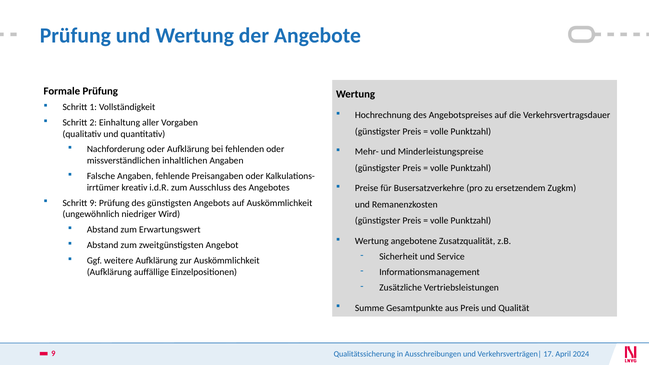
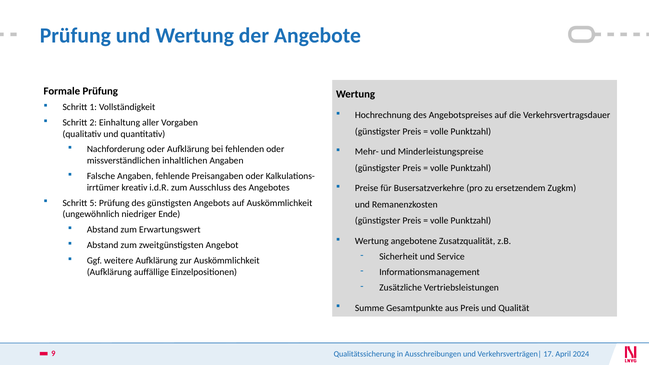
Schritt 9: 9 -> 5 (93, 203)
Wird: Wird -> Ende (169, 214)
